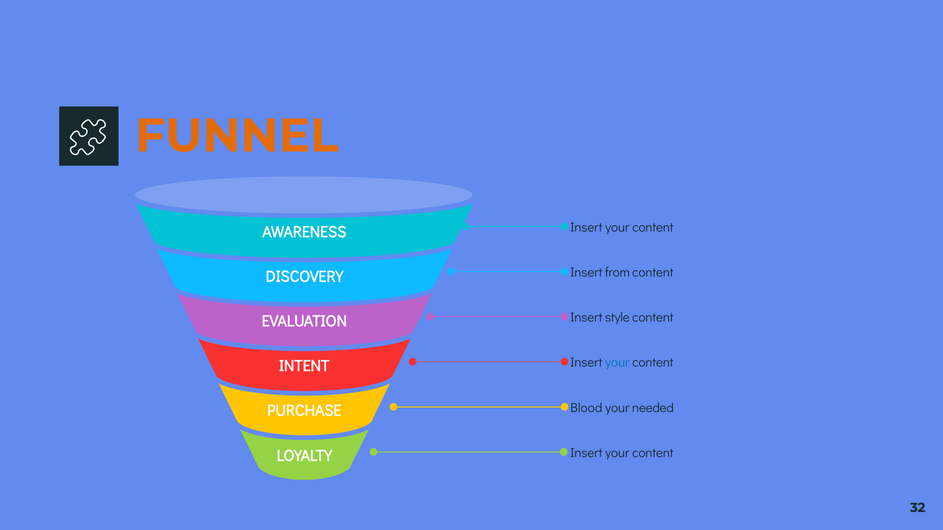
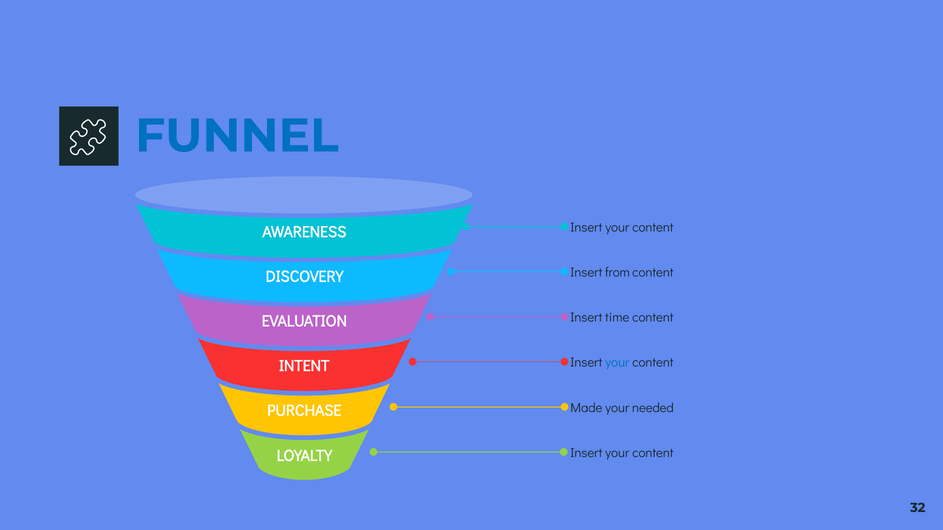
FUNNEL colour: orange -> blue (237, 136)
style: style -> time (617, 318)
Blood: Blood -> Made (586, 408)
